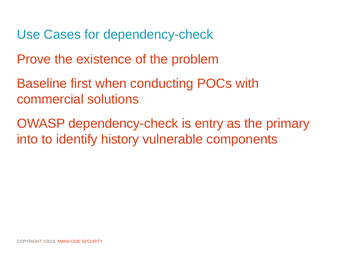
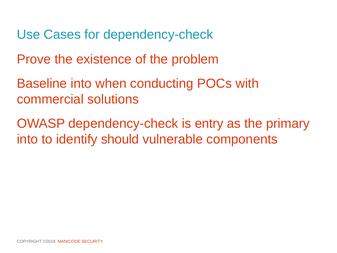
Baseline first: first -> into (81, 83)
history: history -> should (120, 139)
